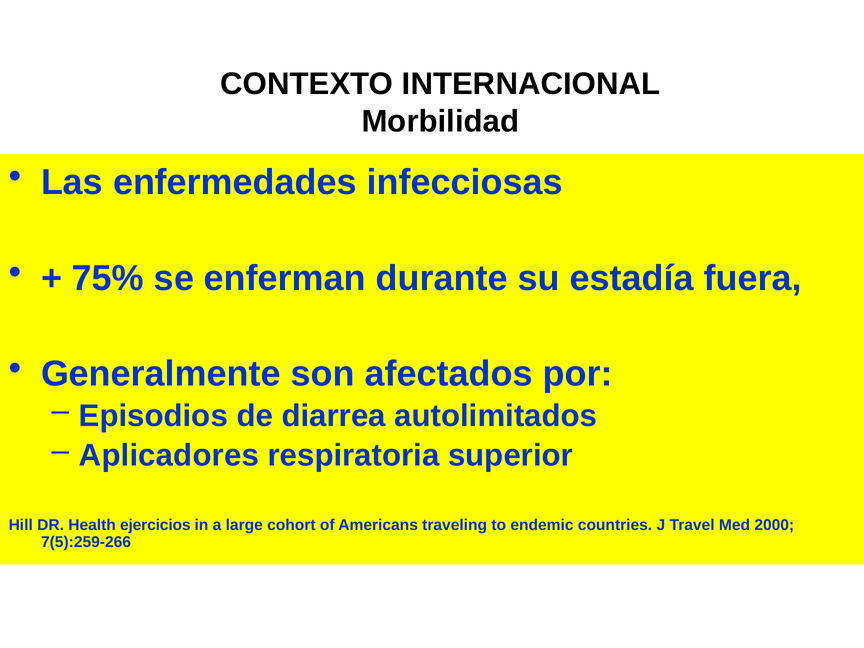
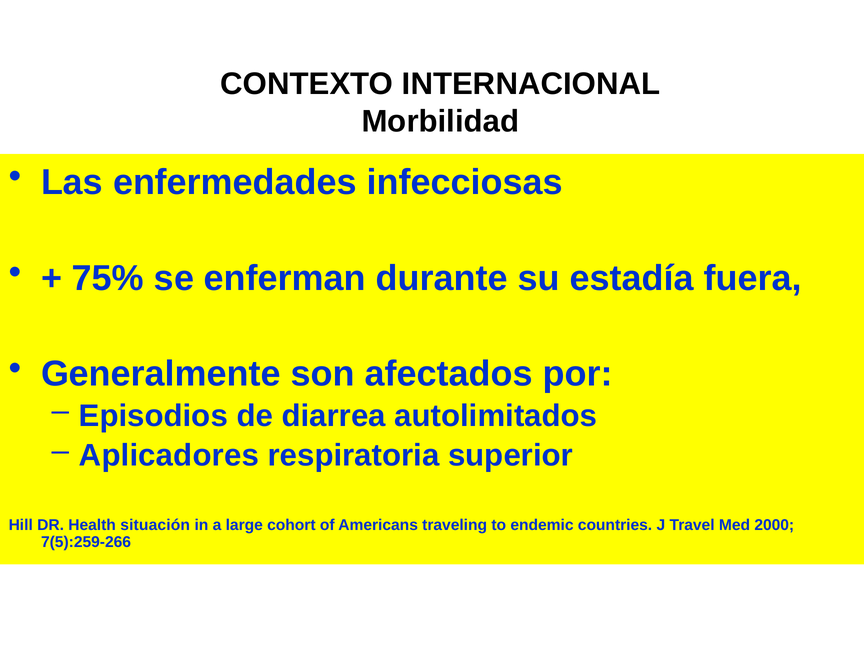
ejercicios: ejercicios -> situación (155, 525)
